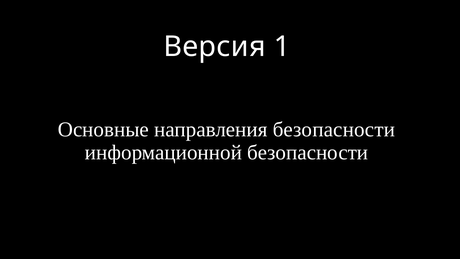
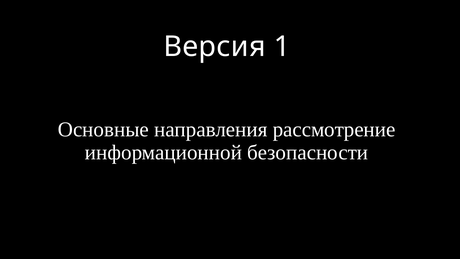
направления безопасности: безопасности -> рассмотрение (334, 130)
